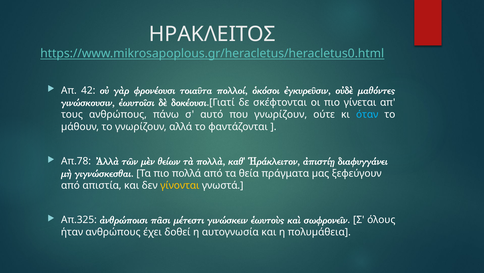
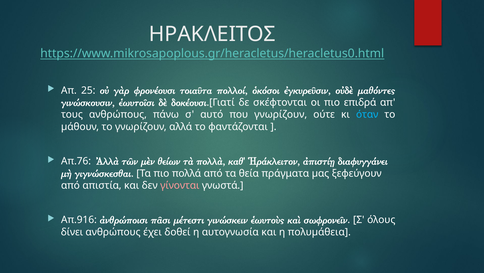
42: 42 -> 25 (88, 90)
γίνεται: γίνεται -> επιδρά (360, 102)
Απ.78: Απ.78 -> Απ.76 (76, 161)
γίνονται colour: yellow -> pink (180, 185)
Απ.325: Απ.325 -> Απ.916 (79, 219)
ήταν: ήταν -> δίνει (72, 231)
